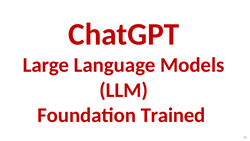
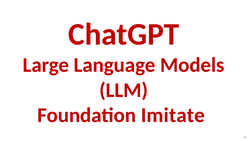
Trained: Trained -> Imitate (173, 115)
